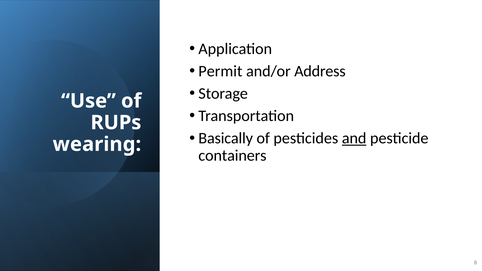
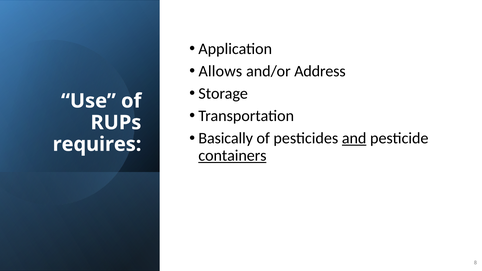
Permit: Permit -> Allows (220, 71)
wearing: wearing -> requires (97, 144)
containers underline: none -> present (232, 156)
